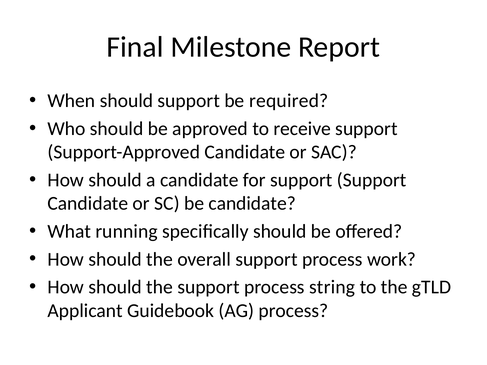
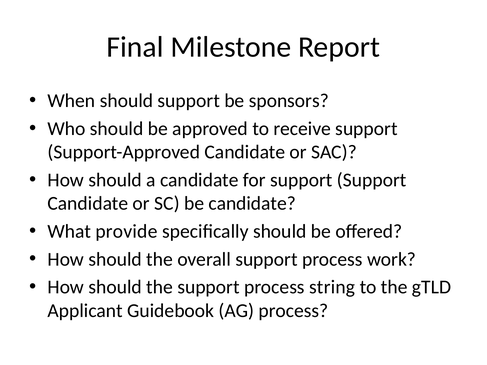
required: required -> sponsors (289, 101)
running: running -> provide (126, 232)
